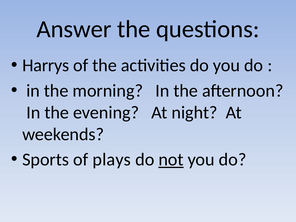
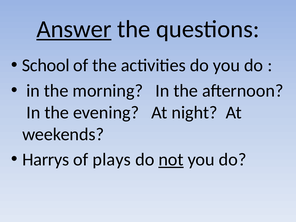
Answer underline: none -> present (74, 29)
Harrys: Harrys -> School (46, 65)
Sports: Sports -> Harrys (46, 160)
